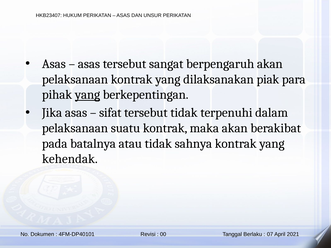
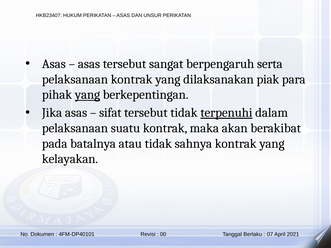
berpengaruh akan: akan -> serta (270, 64)
terpenuhi underline: none -> present (226, 113)
kehendak: kehendak -> kelayakan (70, 159)
